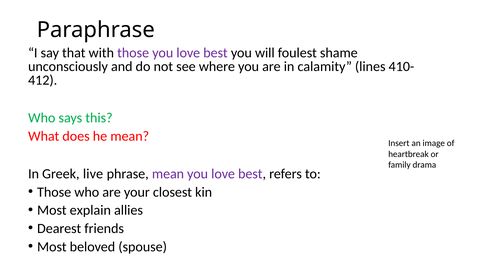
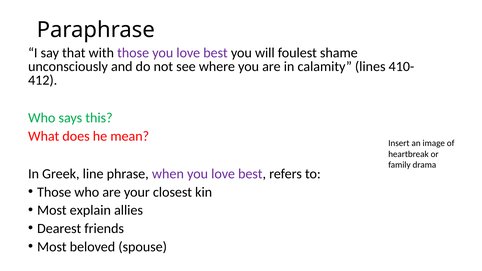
live: live -> line (93, 174)
phrase mean: mean -> when (168, 174)
